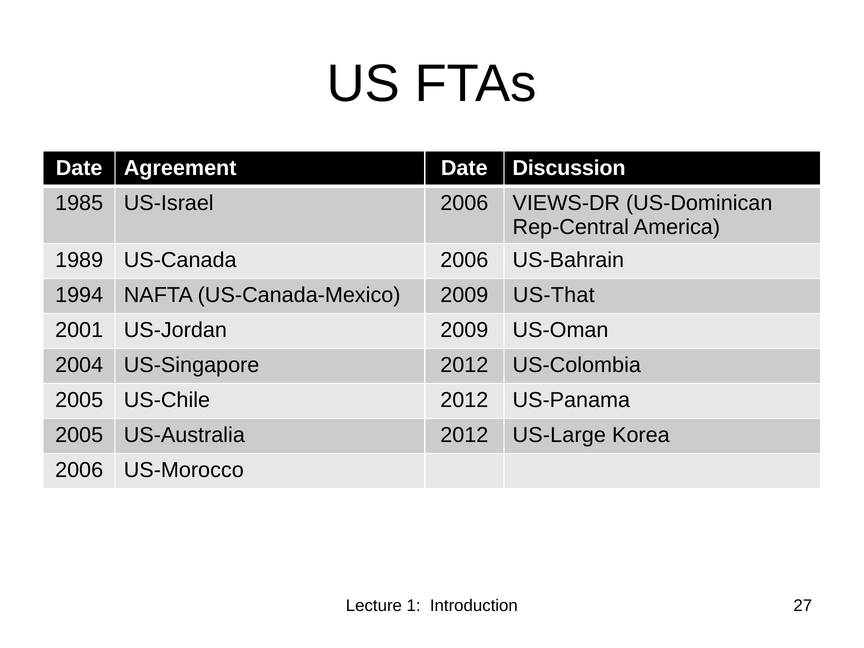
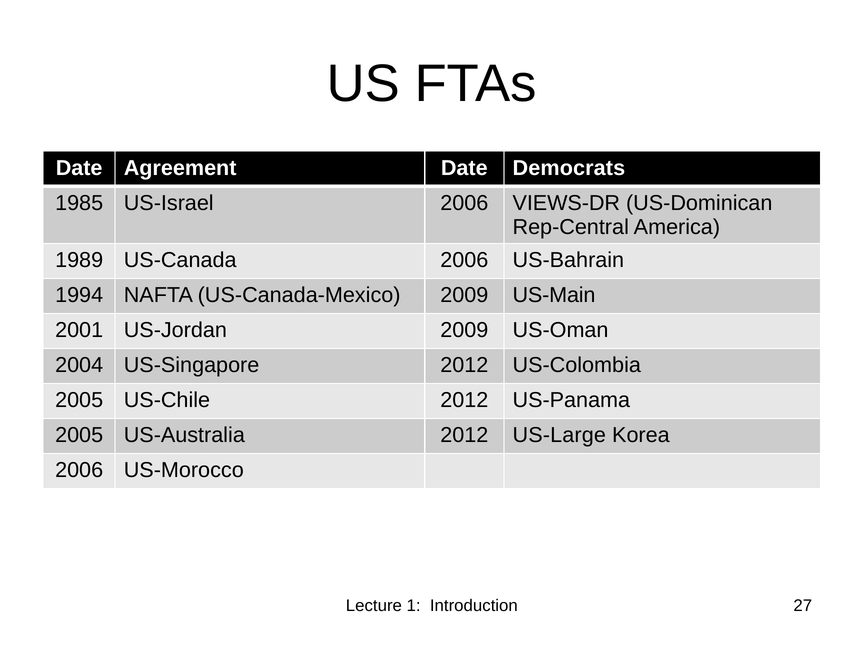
Discussion: Discussion -> Democrats (569, 168)
US-That: US-That -> US-Main (554, 295)
